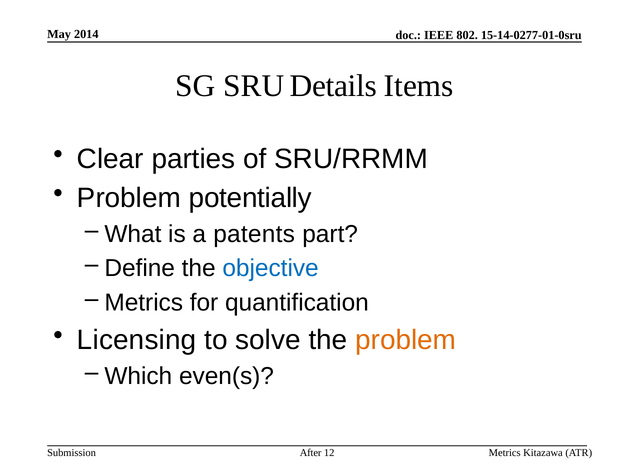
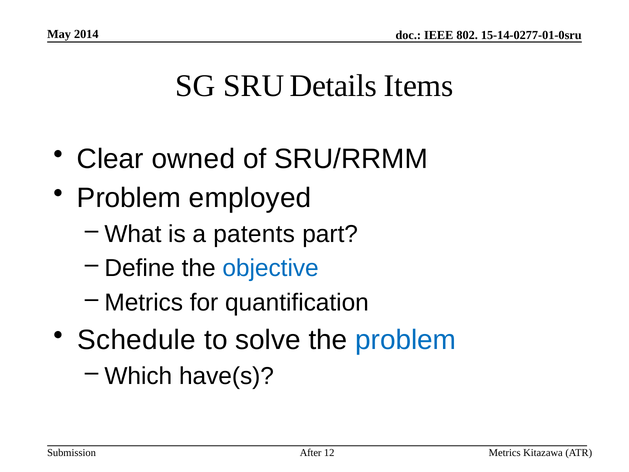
parties: parties -> owned (193, 159)
potentially: potentially -> employed (250, 198)
Licensing: Licensing -> Schedule (137, 340)
problem colour: orange -> blue (406, 340)
even(s: even(s -> have(s (226, 376)
